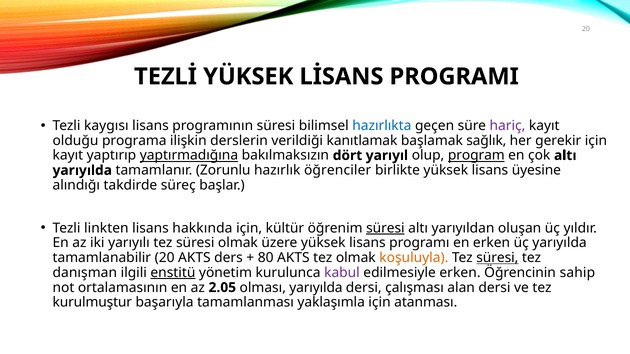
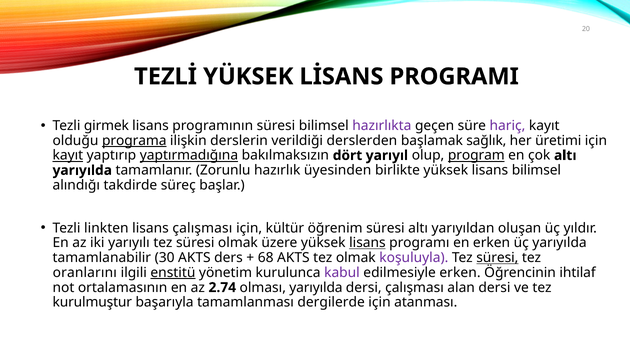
kaygısı: kaygısı -> girmek (106, 126)
hazırlıkta colour: blue -> purple (382, 126)
programa underline: none -> present (134, 141)
kanıtlamak: kanıtlamak -> derslerden (362, 141)
gerekir: gerekir -> üretimi (558, 141)
kayıt underline: none -> present (68, 156)
öğrenciler: öğrenciler -> üyesinden (338, 170)
lisans üyesine: üyesine -> bilimsel (536, 170)
lisans hakkında: hakkında -> çalışması (202, 228)
süresi underline: present -> none (385, 228)
lisans underline: none -> present (367, 243)
tamamlanabilir 20: 20 -> 30 (165, 258)
80: 80 -> 68 (266, 258)
koşuluyla colour: orange -> purple (414, 258)
danışman: danışman -> oranlarını (85, 273)
sahip: sahip -> ihtilaf (578, 273)
2.05: 2.05 -> 2.74 (222, 288)
yaklaşımla: yaklaşımla -> dergilerde (331, 303)
